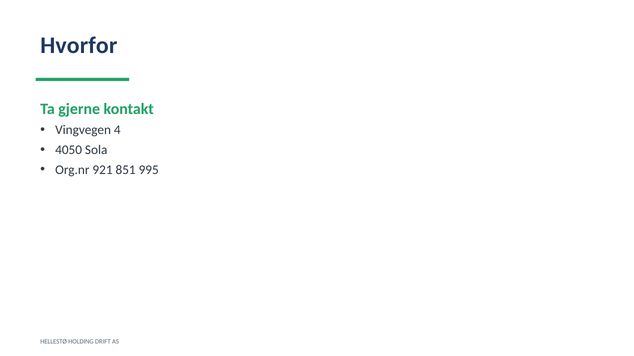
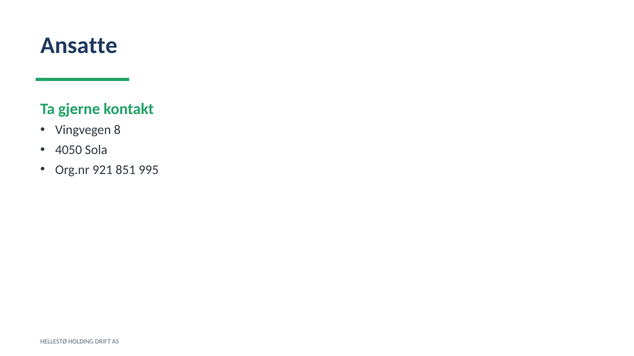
Hvorfor: Hvorfor -> Ansatte (79, 45)
4: 4 -> 8 (117, 130)
